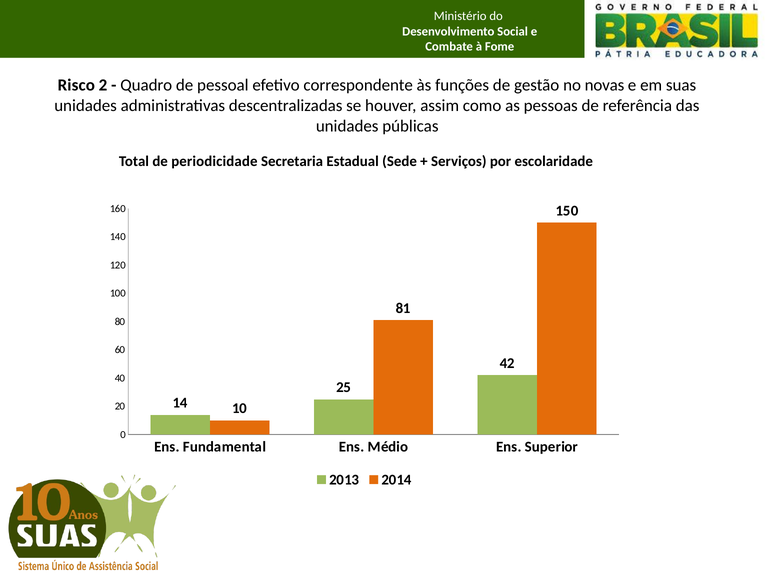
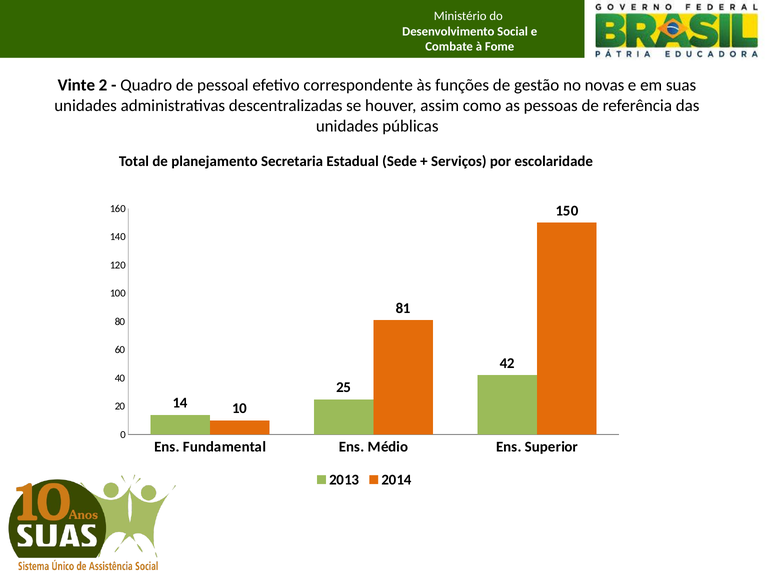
Risco: Risco -> Vinte (76, 85)
periodicidade: periodicidade -> planejamento (214, 161)
